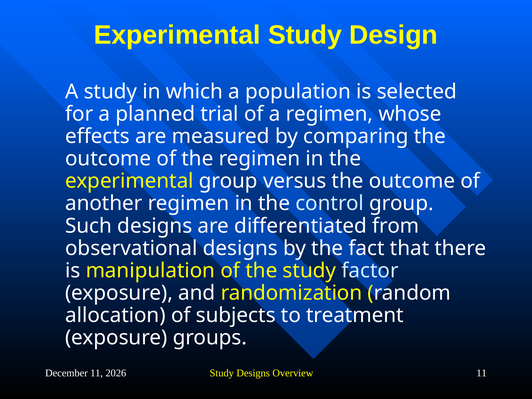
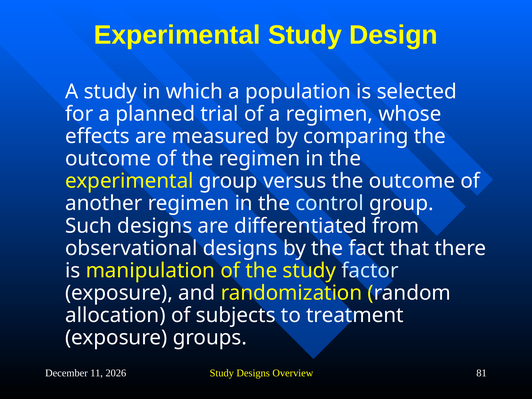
11: 11 -> 81 (482, 373)
